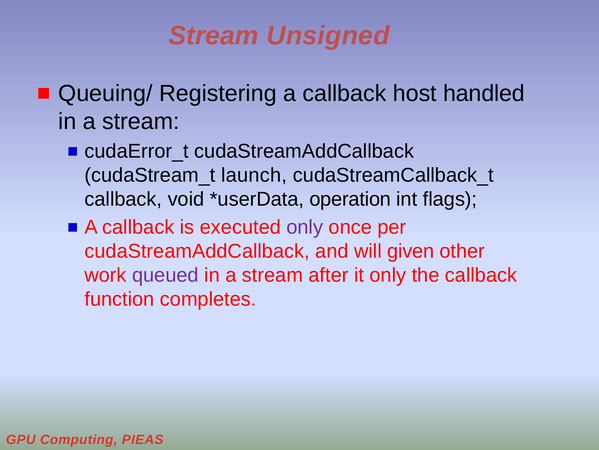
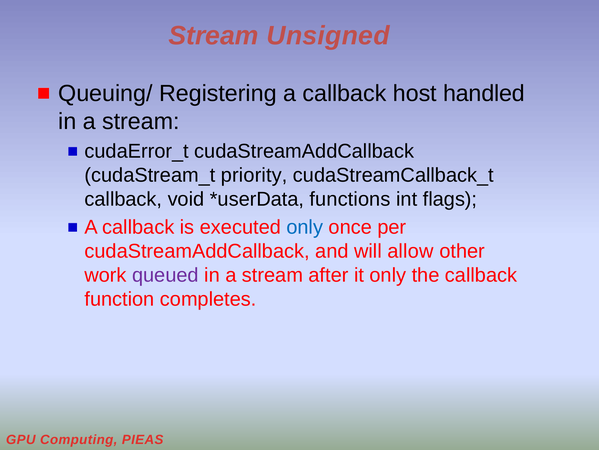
launch: launch -> priority (254, 175)
operation: operation -> functions (350, 199)
only colour: purple -> blue (305, 227)
given: given -> allow (410, 251)
